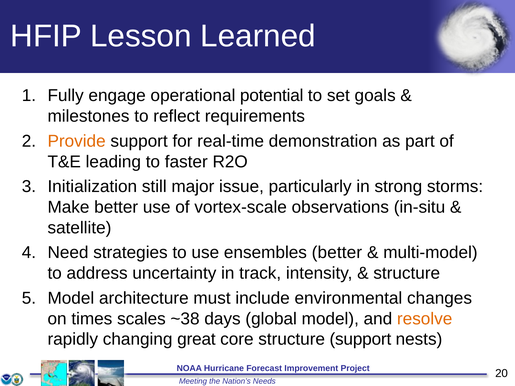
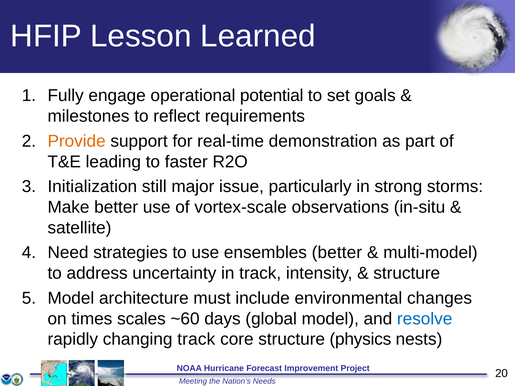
~38: ~38 -> ~60 (185, 319)
resolve colour: orange -> blue (425, 319)
changing great: great -> track (196, 340)
structure support: support -> physics (360, 340)
